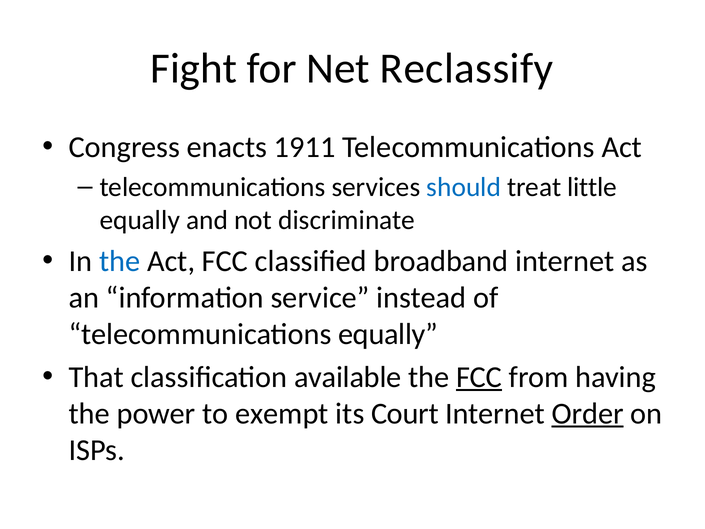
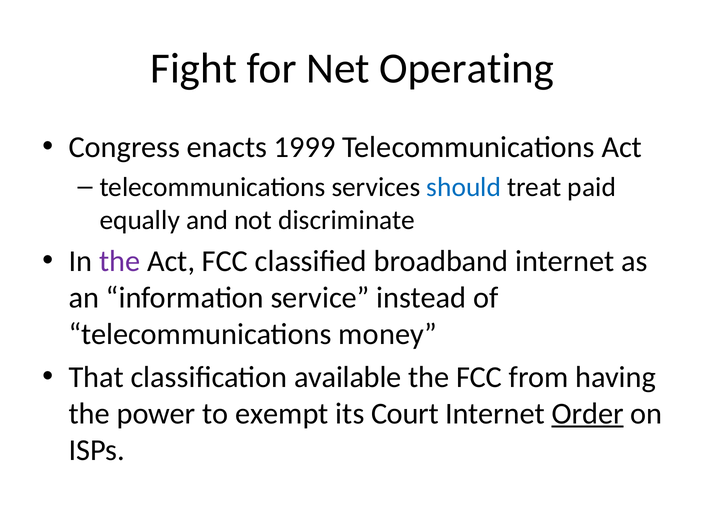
Reclassify: Reclassify -> Operating (467, 68)
1911: 1911 -> 1999 (305, 147)
little: little -> paid (592, 187)
the colour: blue -> purple (120, 261)
telecommunications equally: equally -> money (388, 334)
FCC underline: present -> none (479, 377)
